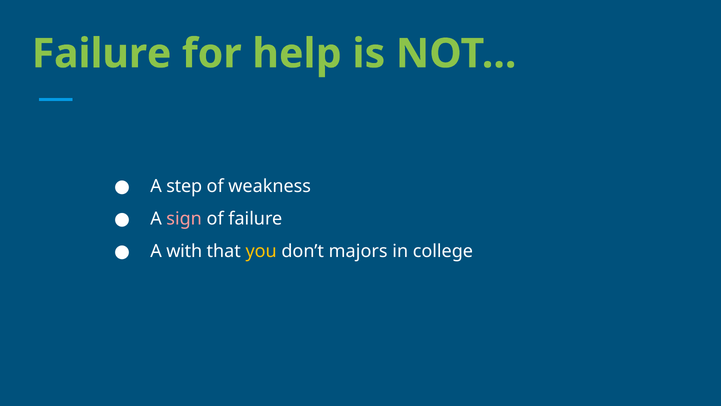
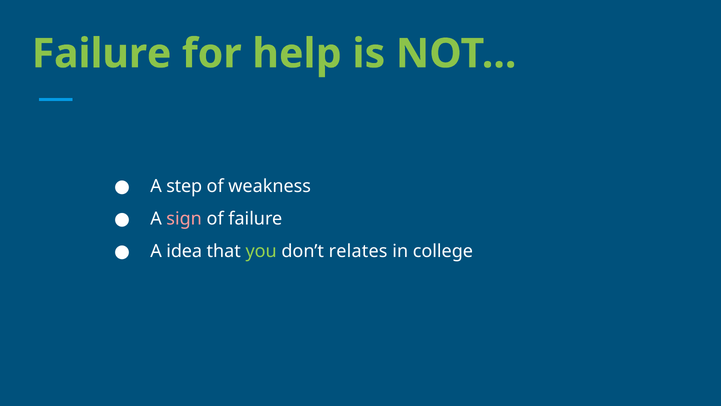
with: with -> idea (184, 251)
you colour: yellow -> light green (261, 251)
majors: majors -> relates (358, 251)
